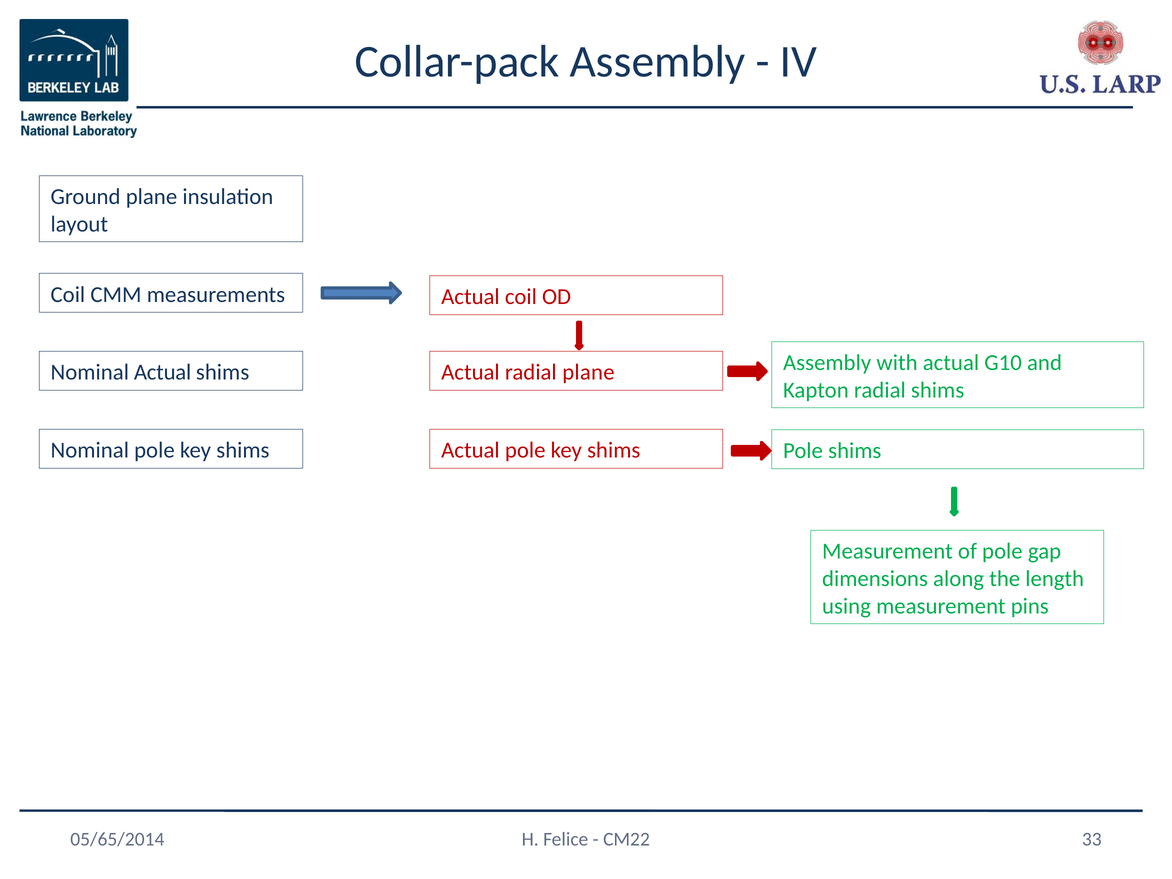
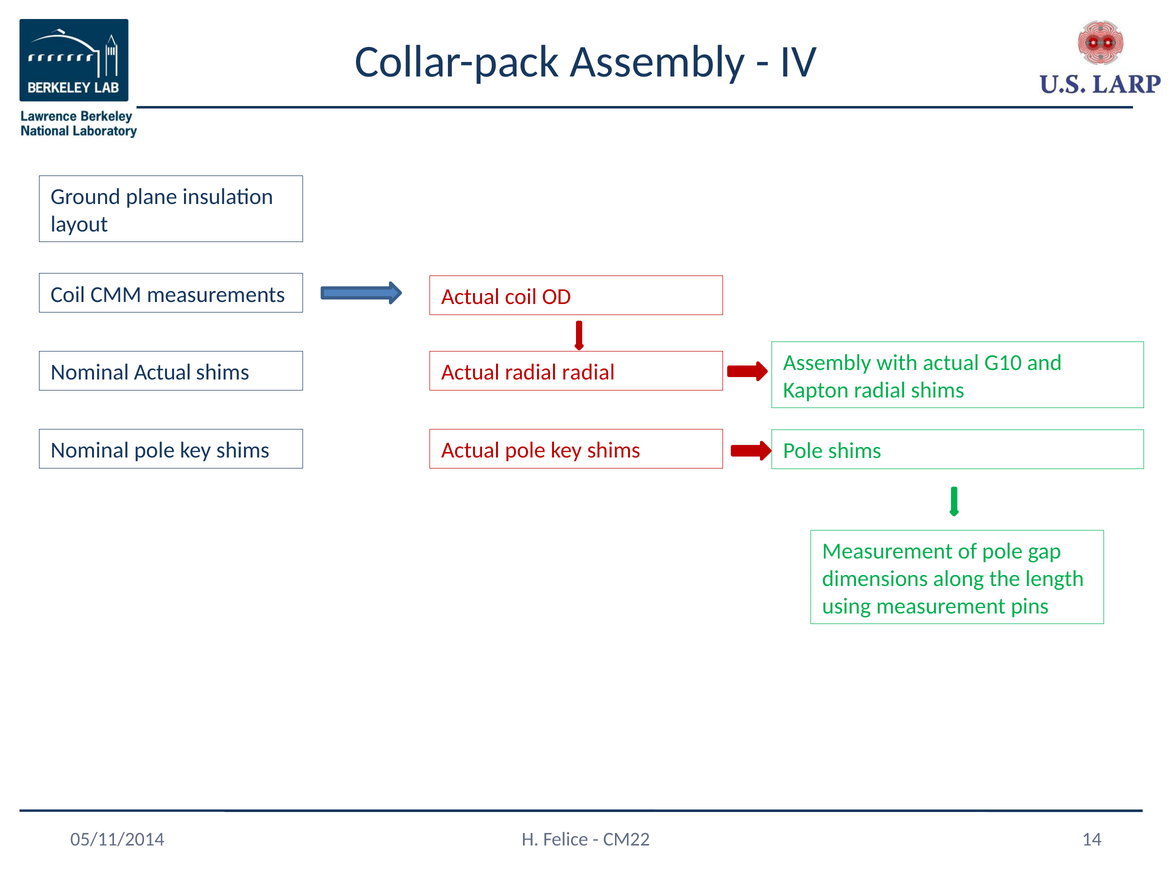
radial plane: plane -> radial (588, 372)
33: 33 -> 14 (1092, 839)
05/65/2014: 05/65/2014 -> 05/11/2014 (117, 839)
